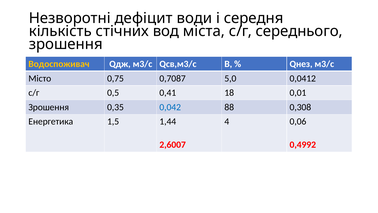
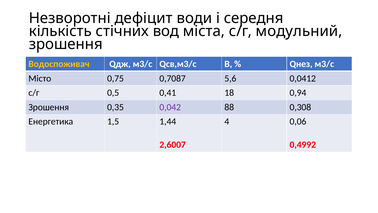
середнього: середнього -> модульний (299, 31)
5,0: 5,0 -> 5,6 (230, 78)
0,01: 0,01 -> 0,94 (298, 93)
0,042 colour: blue -> purple (170, 107)
